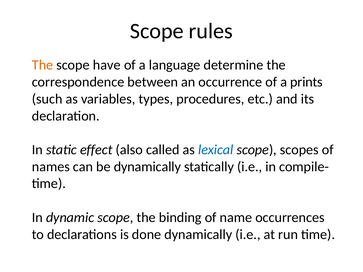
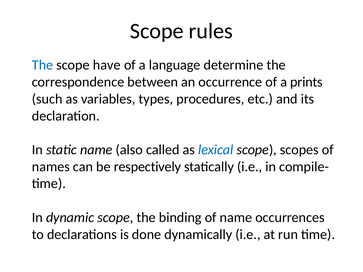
The colour: orange -> blue (43, 65)
static effect: effect -> name (96, 150)
be dynamically: dynamically -> respectively (147, 167)
